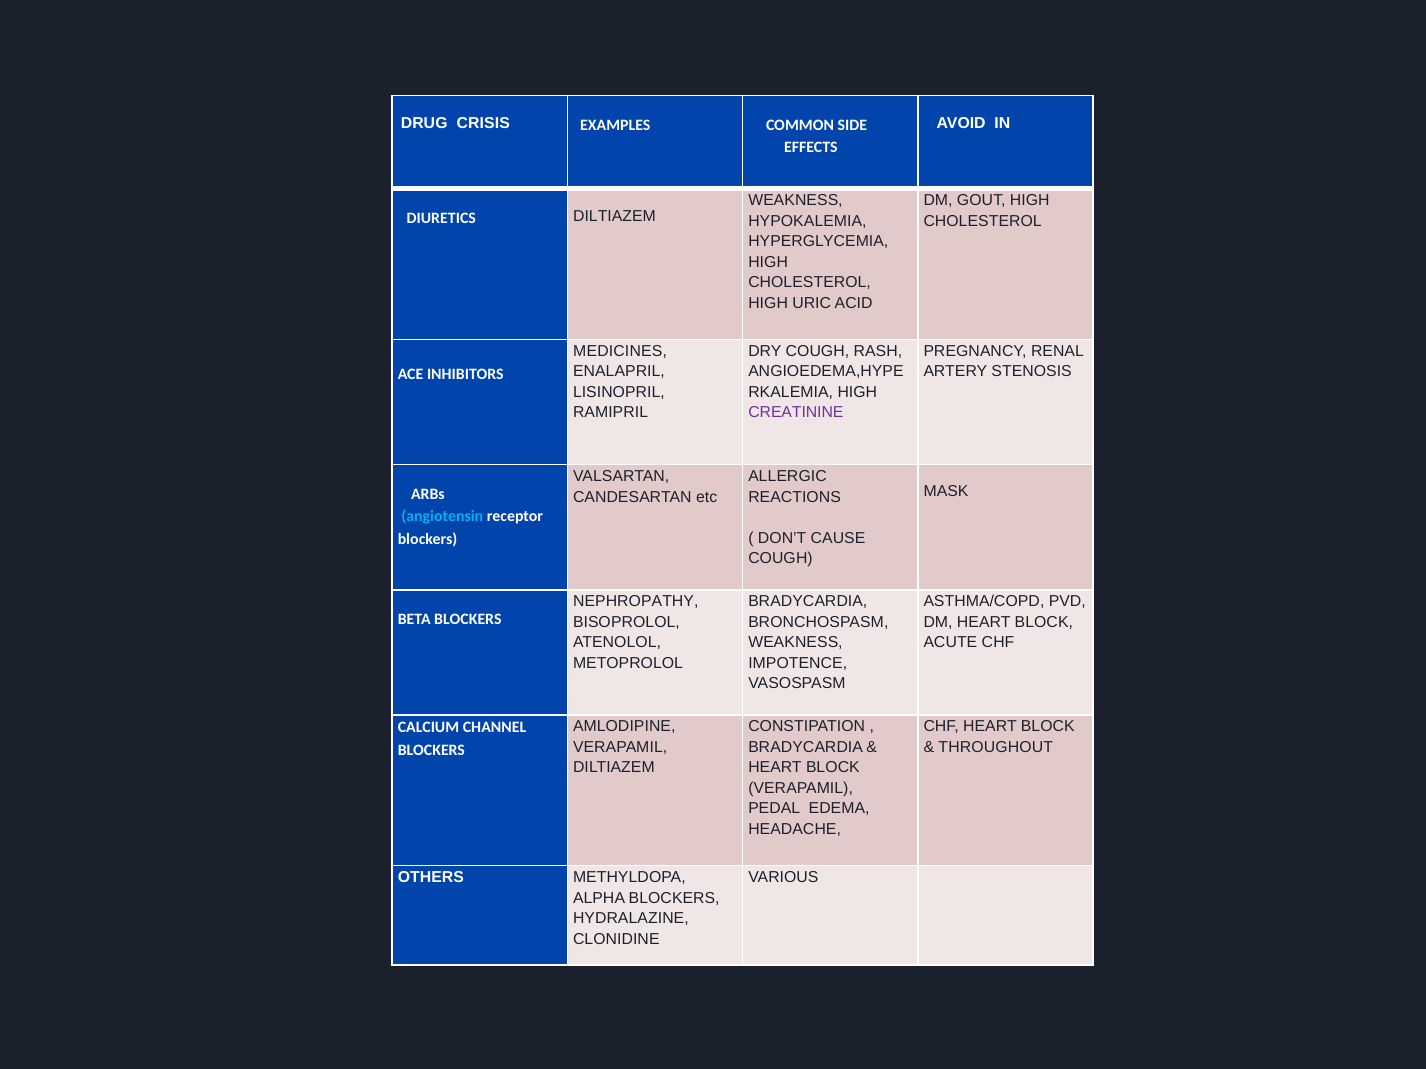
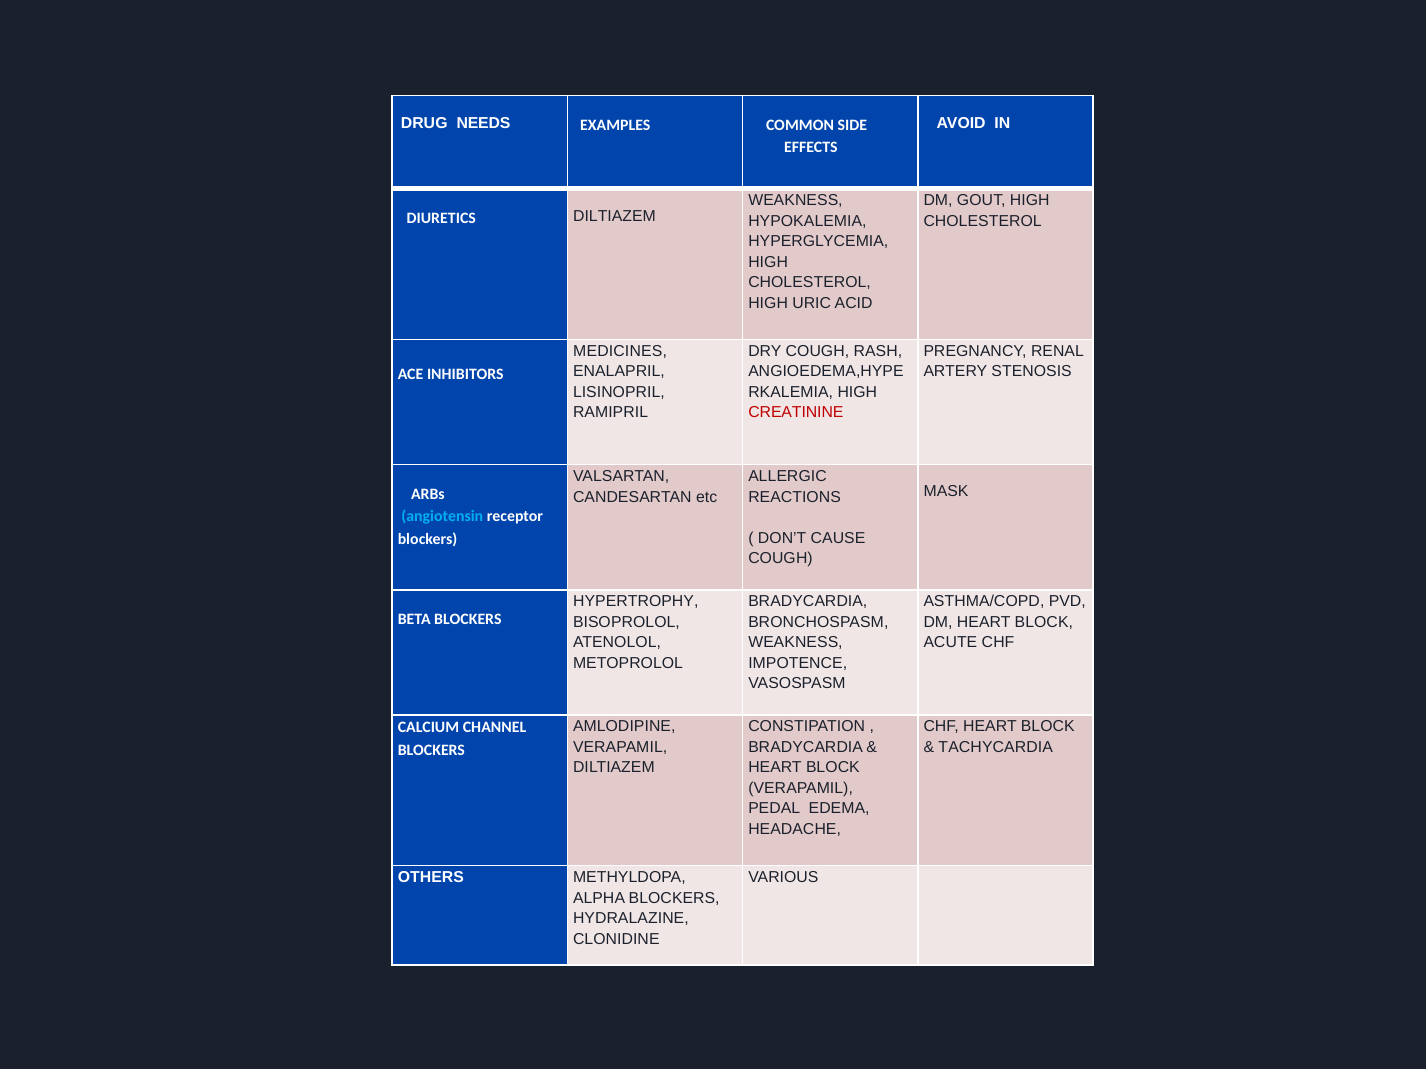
CRISIS: CRISIS -> NEEDS (483, 123)
CREATININE colour: purple -> red (796, 413)
NEPHROPATHY: NEPHROPATHY -> HYPERTROPHY (636, 602)
THROUGHOUT: THROUGHOUT -> TACHYCARDIA (996, 748)
